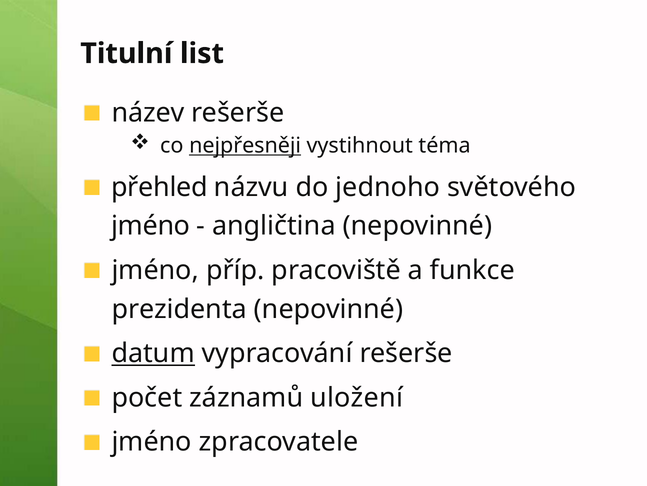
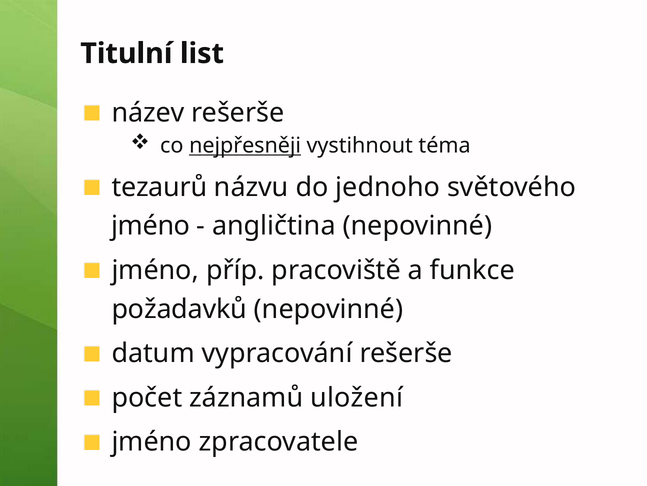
přehled: přehled -> tezaurů (159, 187)
prezidenta: prezidenta -> požadavků (179, 309)
datum underline: present -> none (153, 353)
